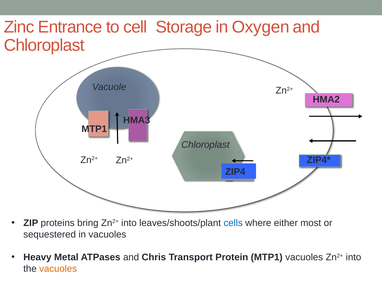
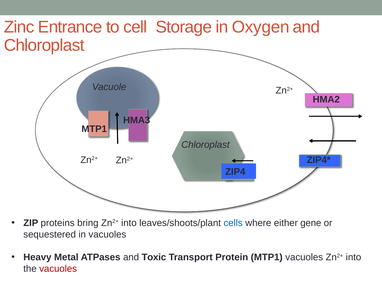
most: most -> gene (311, 223)
Chris: Chris -> Toxic (154, 258)
vacuoles colour: orange -> red (58, 269)
